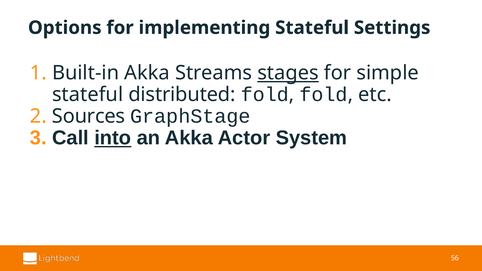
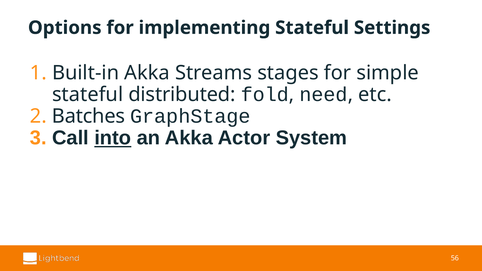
stages underline: present -> none (288, 73)
fold: fold -> need (324, 95)
Sources: Sources -> Batches (89, 116)
